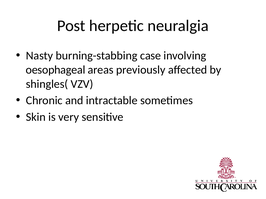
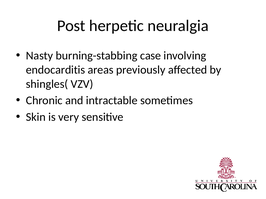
oesophageal: oesophageal -> endocarditis (56, 70)
